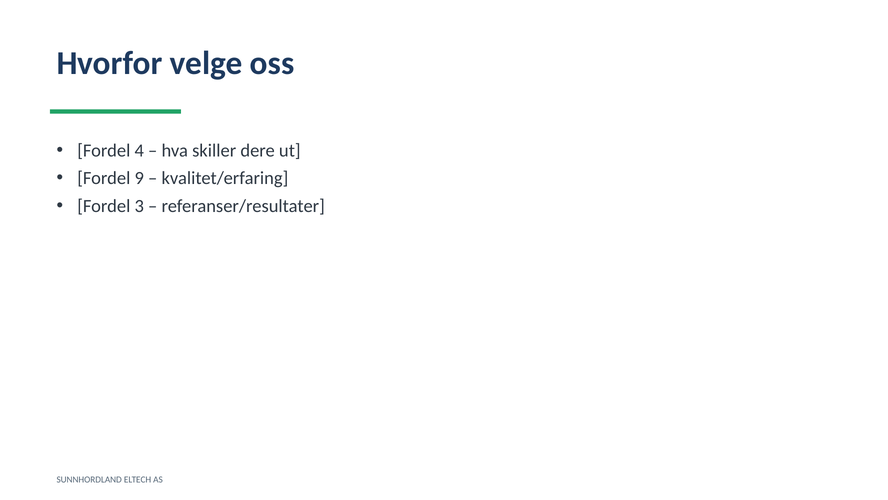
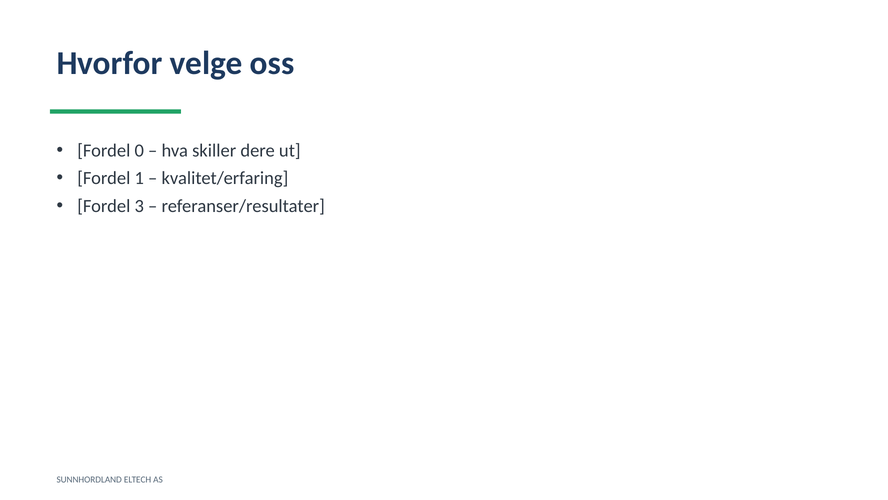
4: 4 -> 0 (139, 150)
9: 9 -> 1 (139, 178)
